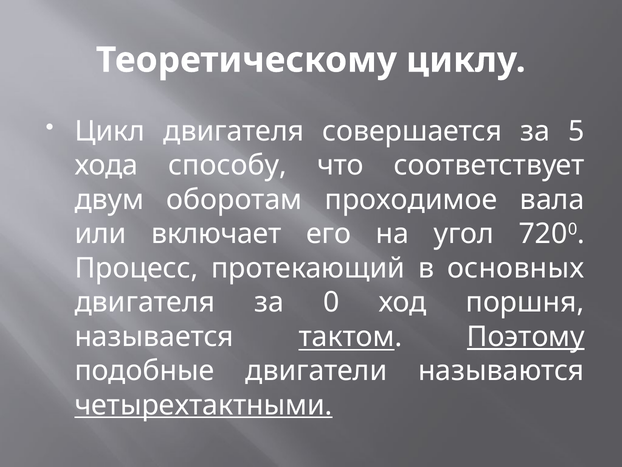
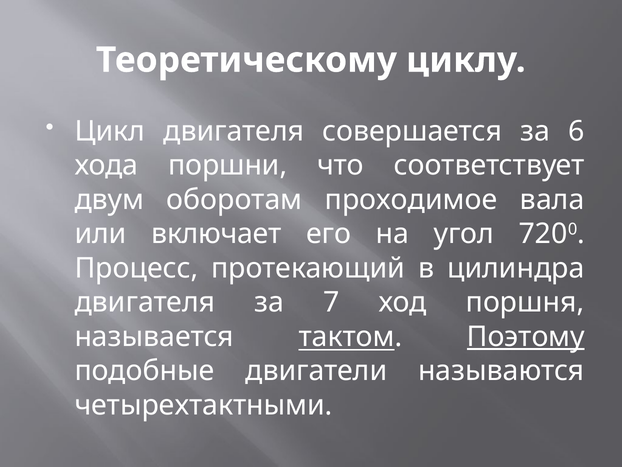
5: 5 -> 6 (576, 131)
способу: способу -> поршни (228, 165)
основных: основных -> цилиндра (516, 268)
0: 0 -> 7 (332, 302)
четырехтактными underline: present -> none (203, 405)
